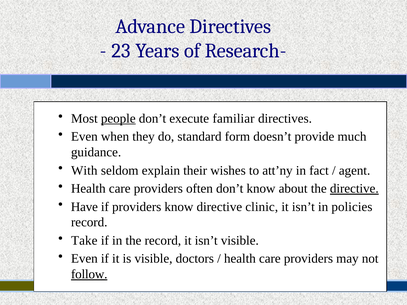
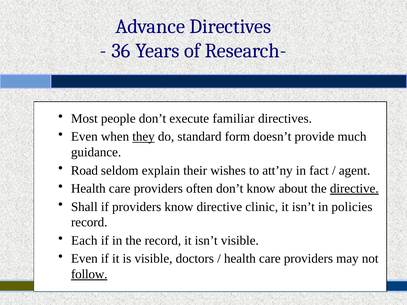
23: 23 -> 36 (121, 51)
people underline: present -> none (118, 119)
they underline: none -> present (144, 137)
With: With -> Road (84, 171)
Have: Have -> Shall (84, 207)
Take: Take -> Each (84, 241)
